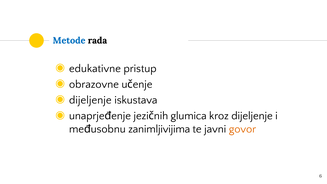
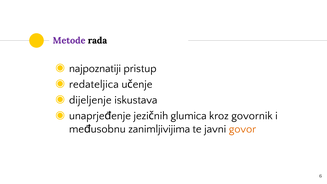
Metode colour: blue -> purple (69, 40)
edukativne: edukativne -> najpoznatiji (95, 68)
obrazovne: obrazovne -> redateljica (94, 84)
kroz dijeljenje: dijeljenje -> govornik (252, 116)
